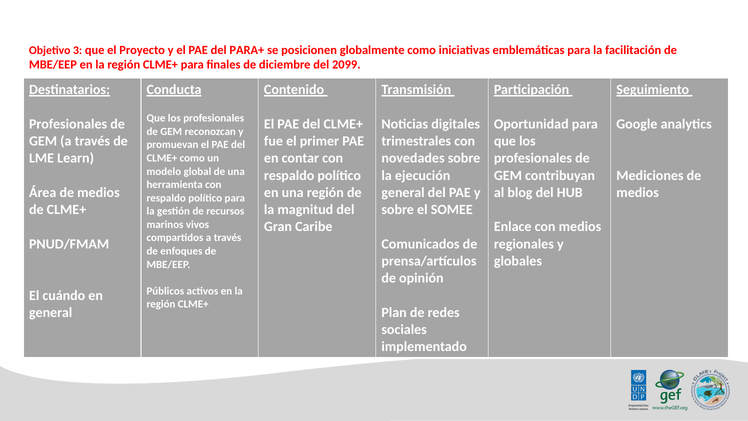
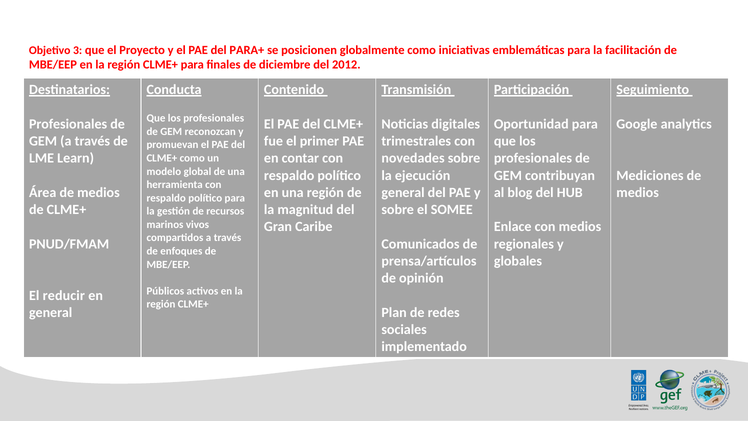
2099: 2099 -> 2012 (346, 65)
cuándo: cuándo -> reducir (64, 295)
